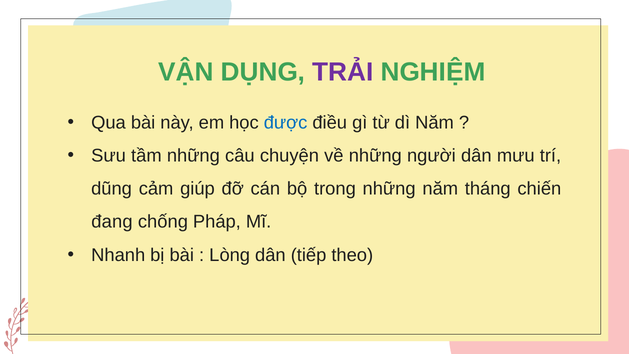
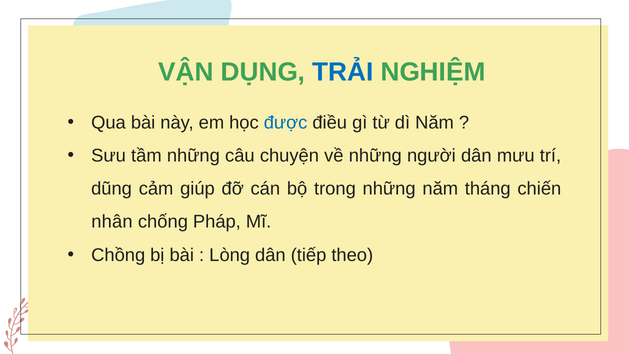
TRẢI colour: purple -> blue (343, 72)
đang: đang -> nhân (112, 222)
Nhanh: Nhanh -> Chồng (118, 255)
